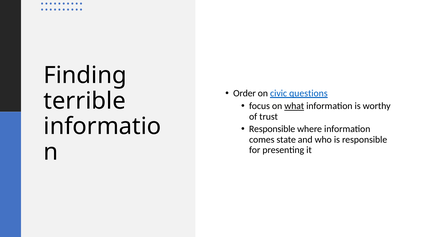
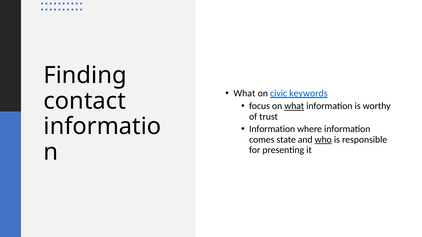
Order: Order -> What (244, 94)
questions: questions -> keywords (308, 94)
terrible: terrible -> contact (85, 101)
Responsible: Responsible -> Information (272, 129)
who underline: none -> present (323, 140)
